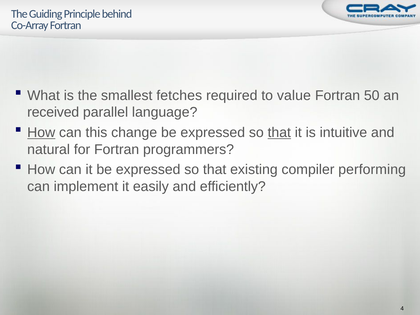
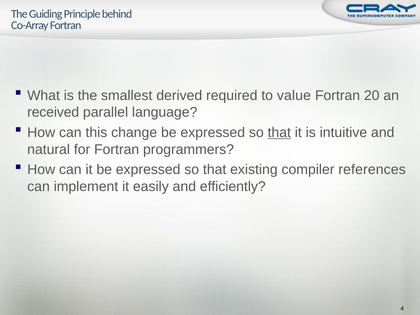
fetches: fetches -> derived (179, 95)
50: 50 -> 20 (372, 95)
How underline: present -> none (41, 133)
performing: performing -> references (372, 170)
